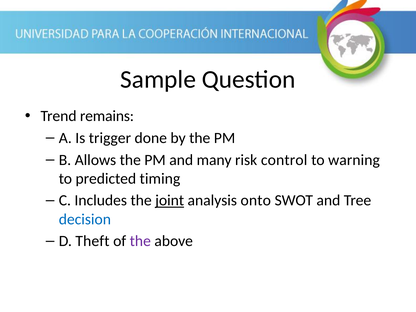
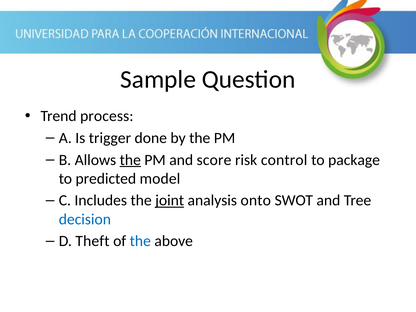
remains: remains -> process (107, 116)
the underline: none -> present (130, 160)
many: many -> score (214, 160)
warning: warning -> package (354, 160)
timing: timing -> model (160, 179)
the colour: purple -> blue (140, 241)
